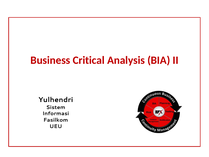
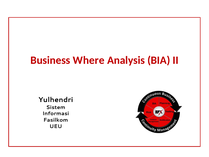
Critical: Critical -> Where (89, 60)
